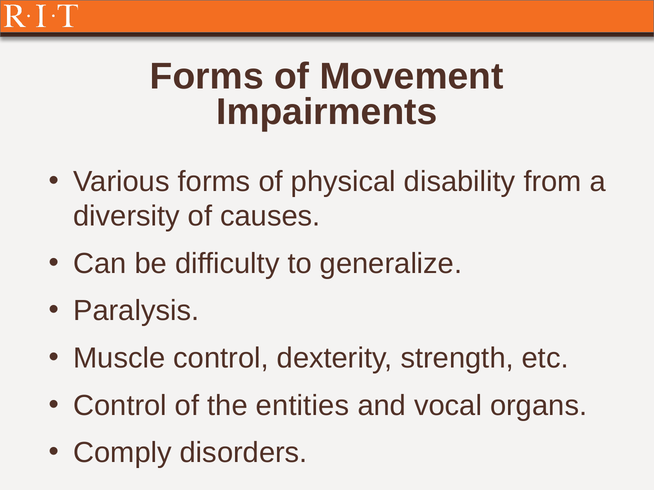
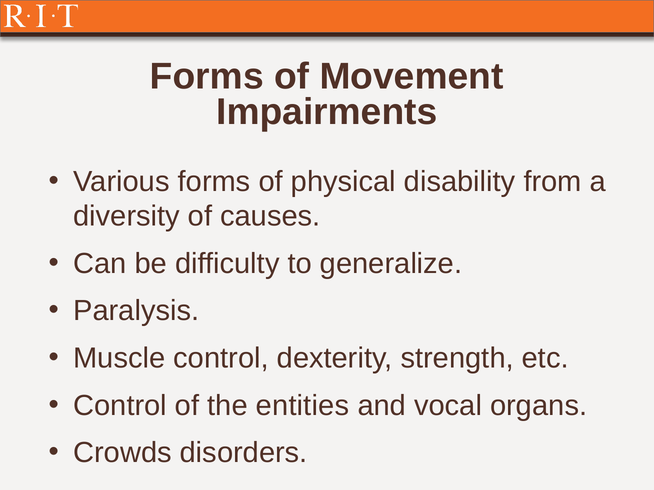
Comply: Comply -> Crowds (122, 453)
